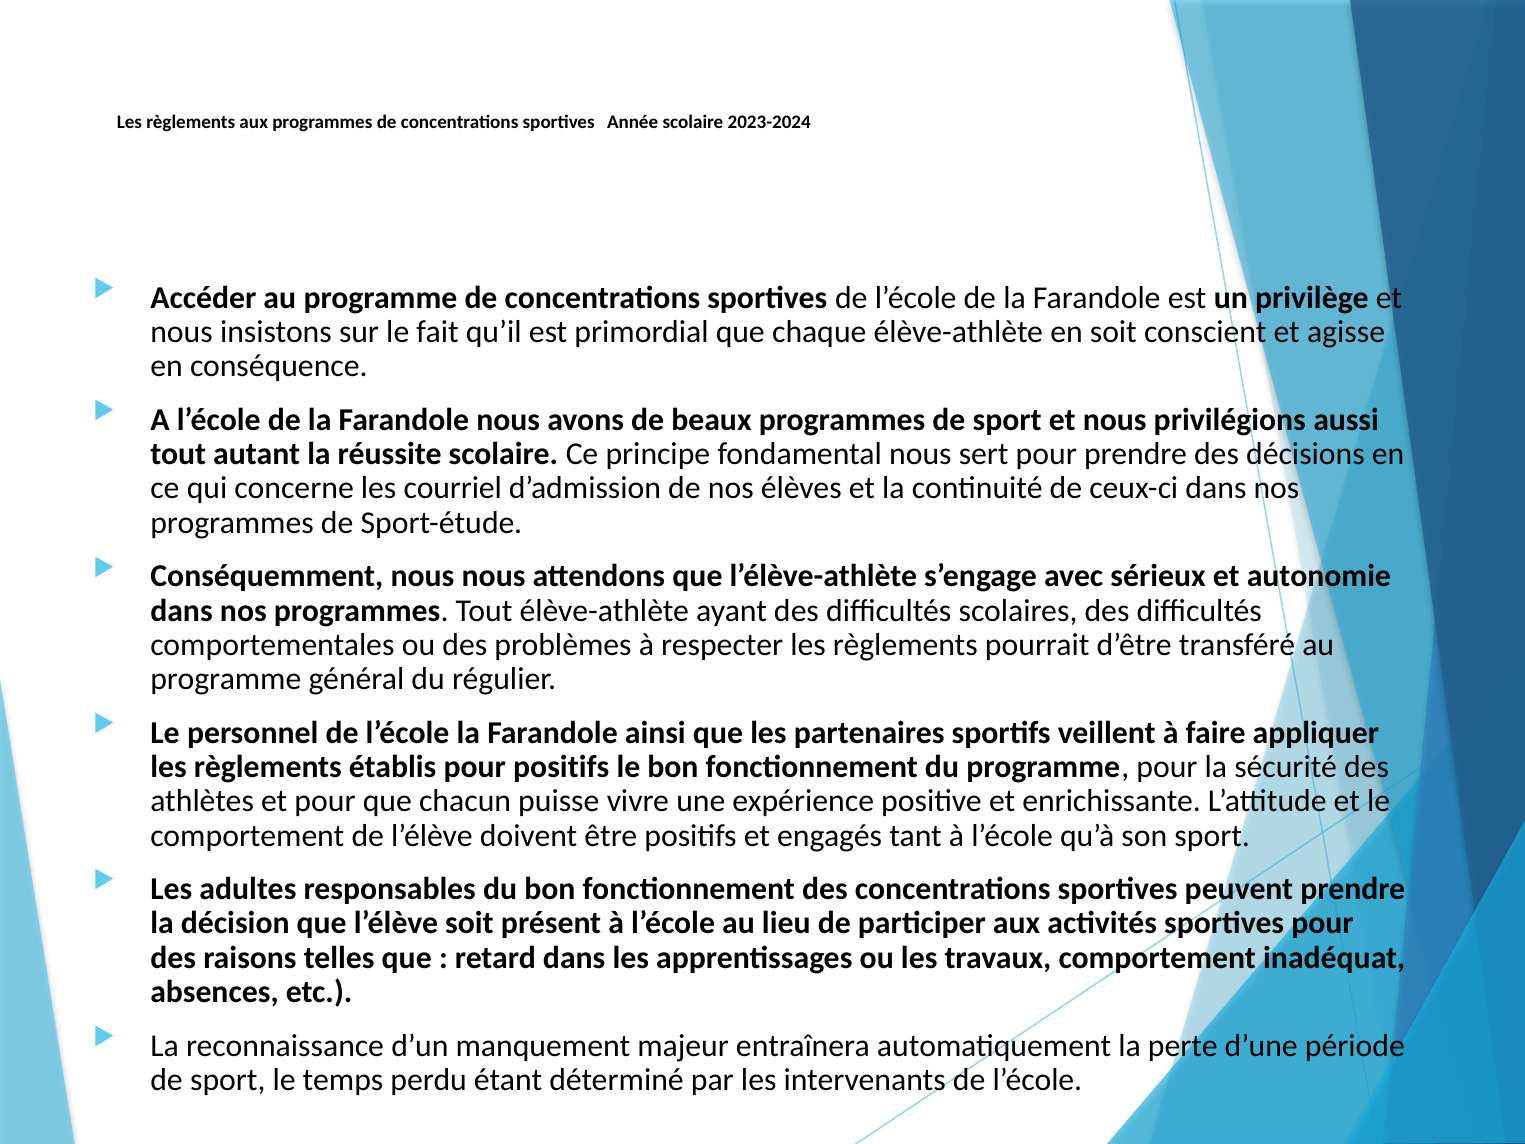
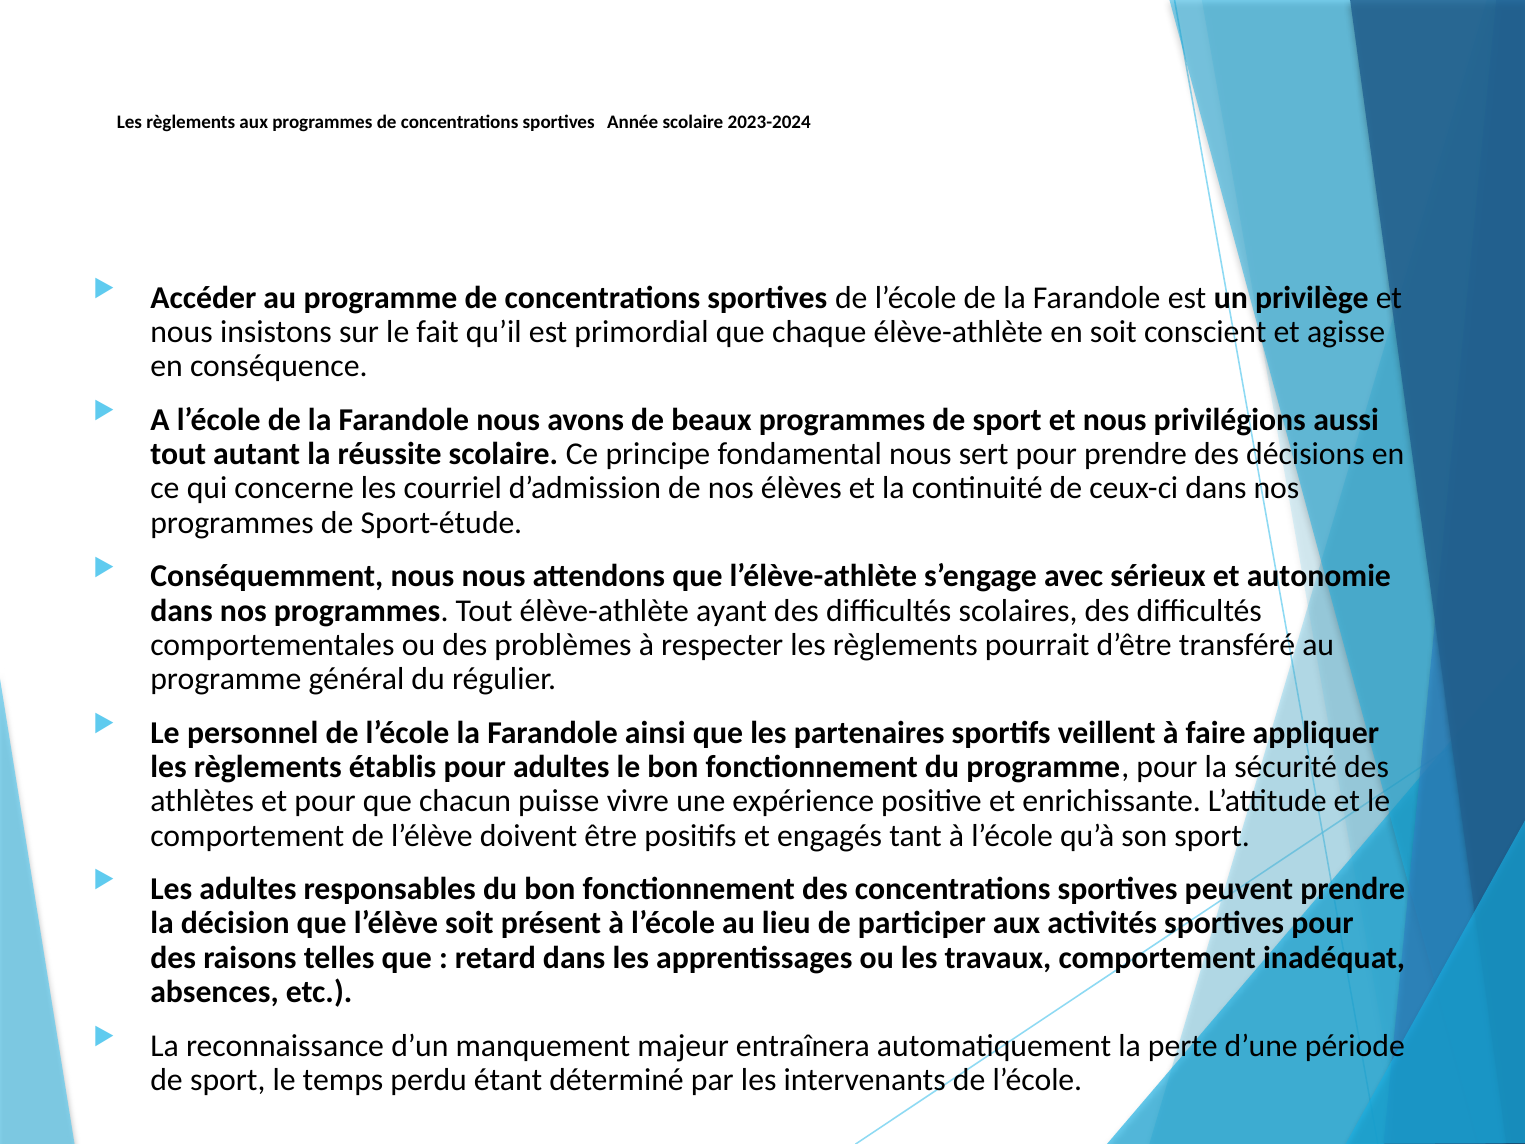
pour positifs: positifs -> adultes (561, 767)
